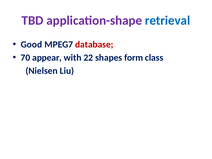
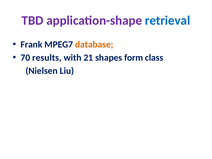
Good: Good -> Frank (31, 44)
database colour: red -> orange (94, 44)
appear: appear -> results (47, 58)
22: 22 -> 21 (88, 58)
